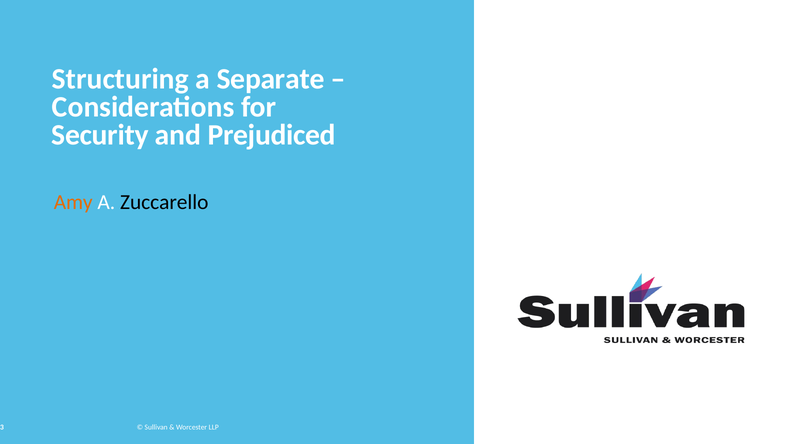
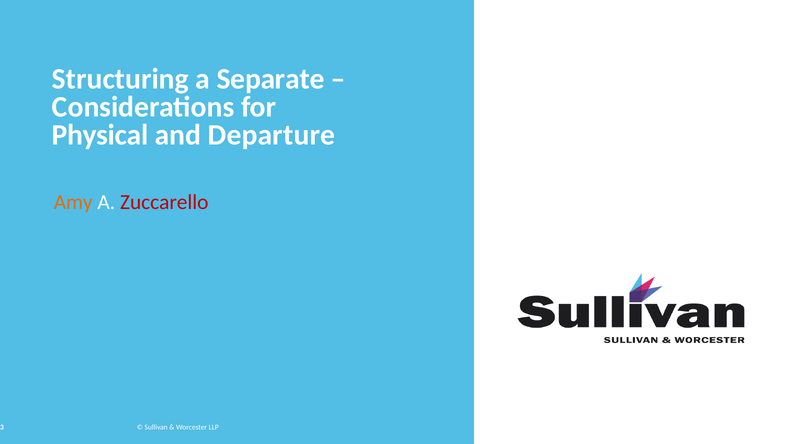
Security: Security -> Physical (100, 135)
Prejudiced: Prejudiced -> Departure (271, 135)
Zuccarello colour: black -> red (164, 202)
